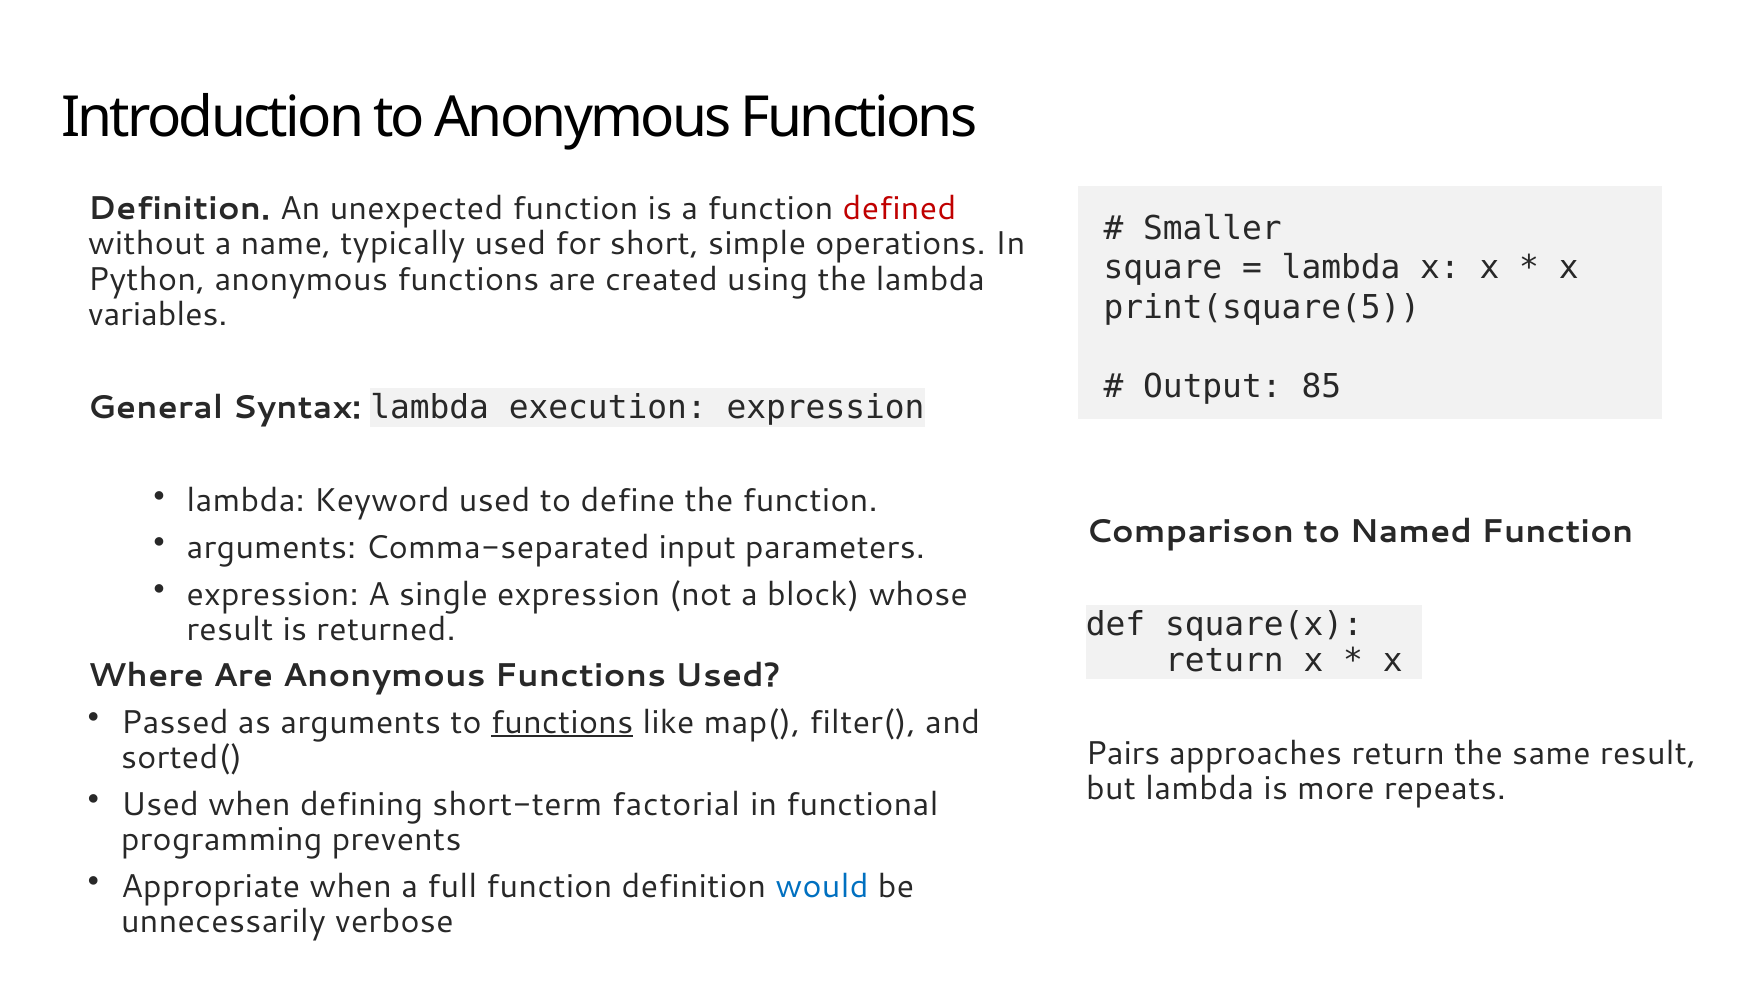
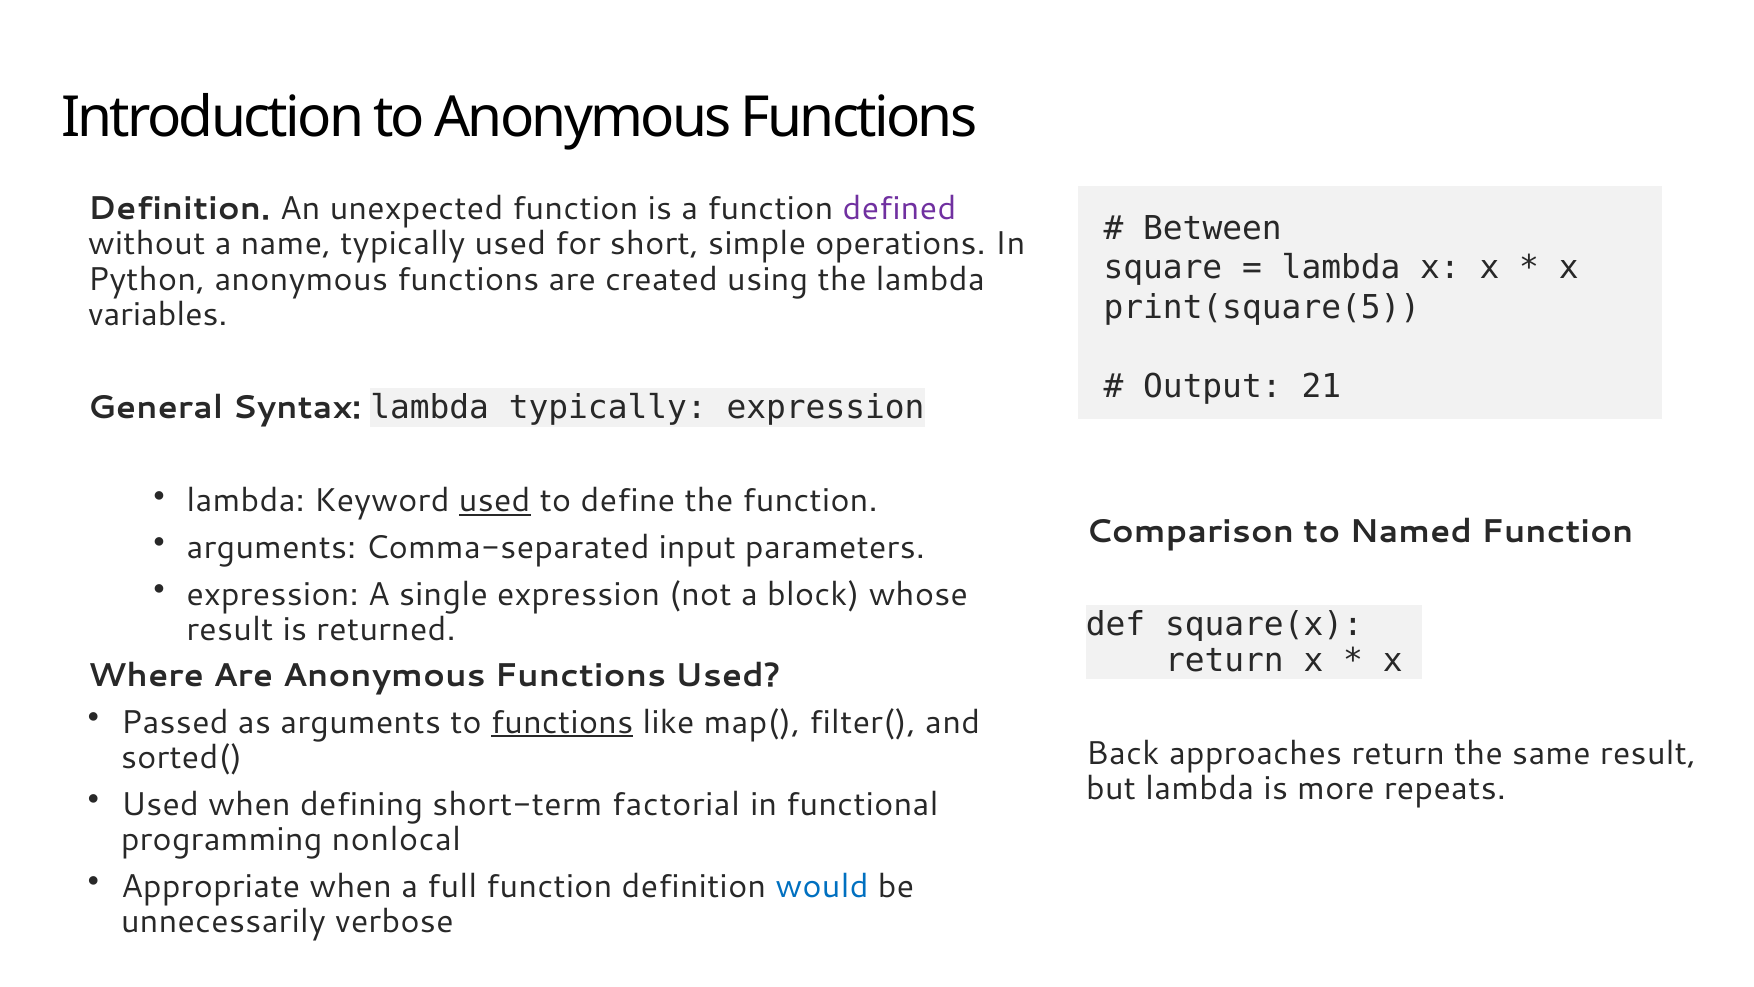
defined colour: red -> purple (899, 208)
Smaller: Smaller -> Between (1212, 228)
85: 85 -> 21 (1321, 386)
lambda execution: execution -> typically (608, 408)
used underline: none -> present (495, 501)
Pairs: Pairs -> Back (1123, 753)
prevents: prevents -> nonlocal (396, 840)
